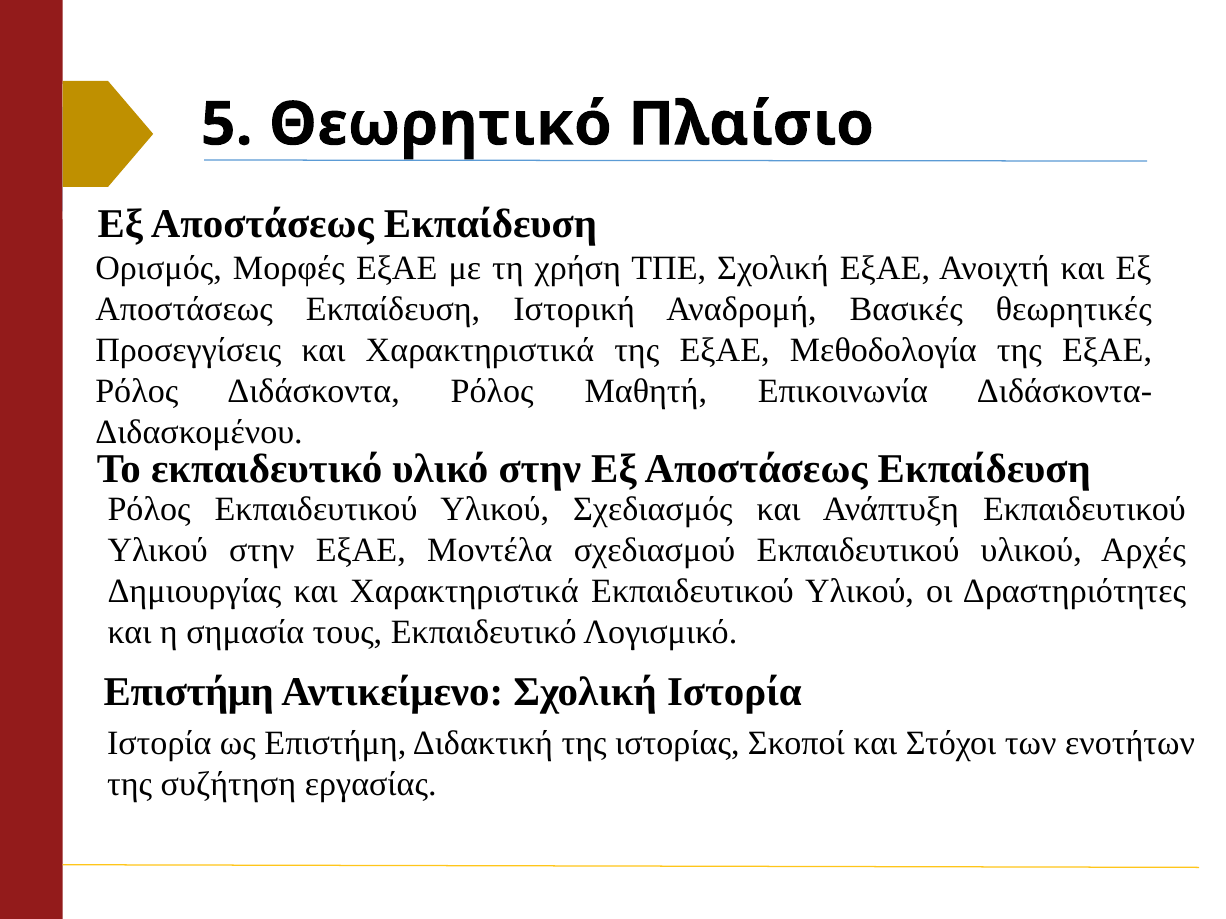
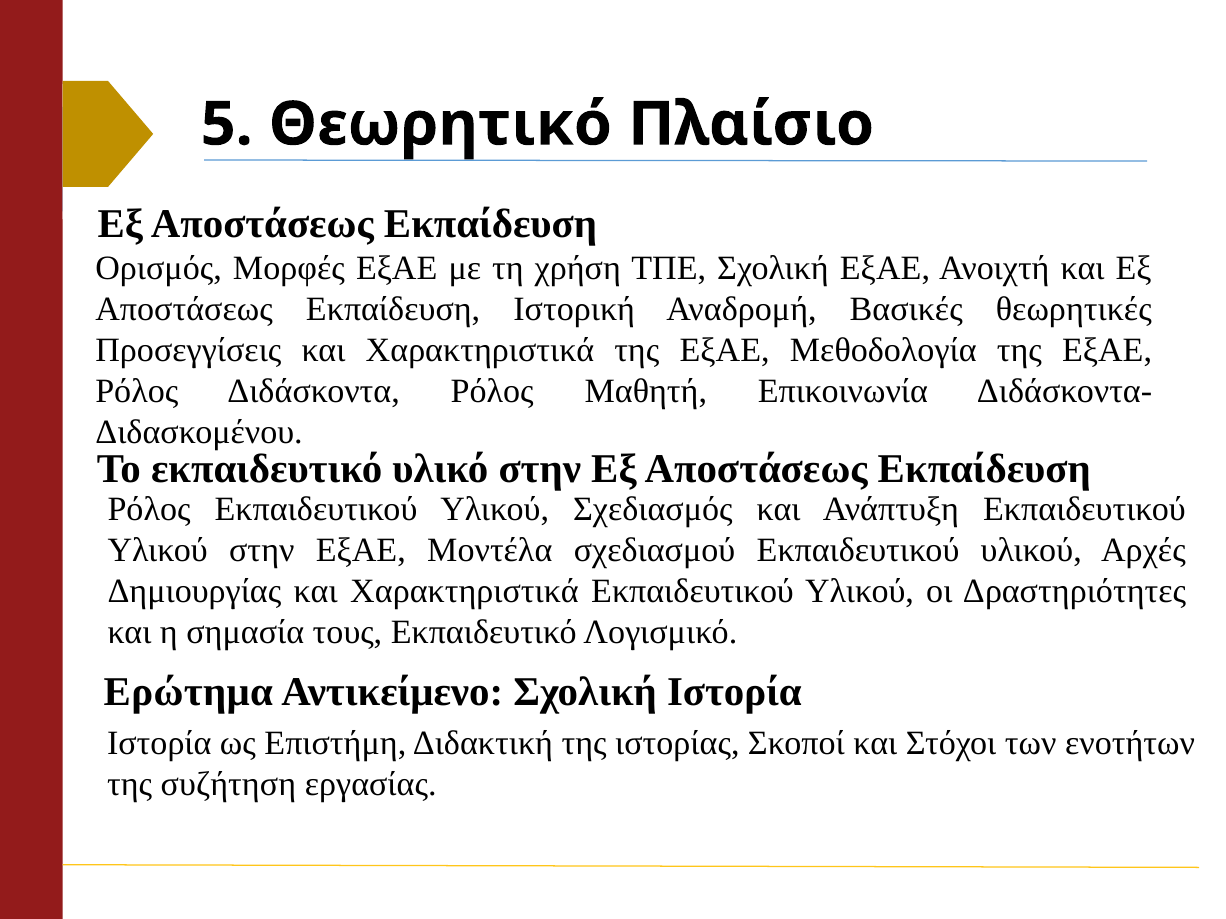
Επιστήμη: Επιστήμη -> Ερώτημα (188, 692)
